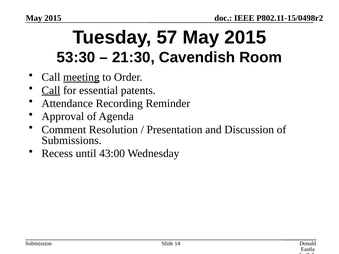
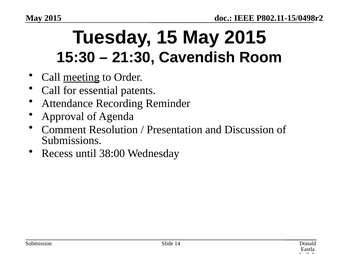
57: 57 -> 15 (167, 37)
53:30: 53:30 -> 15:30 (76, 58)
Call underline: present -> none (51, 90)
43:00: 43:00 -> 38:00 (112, 154)
